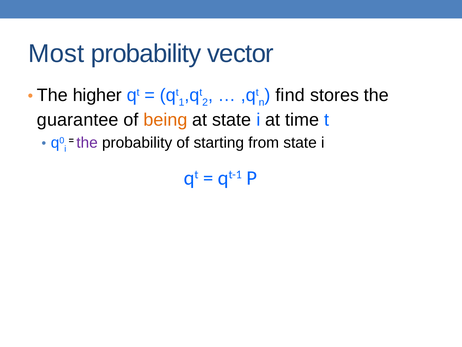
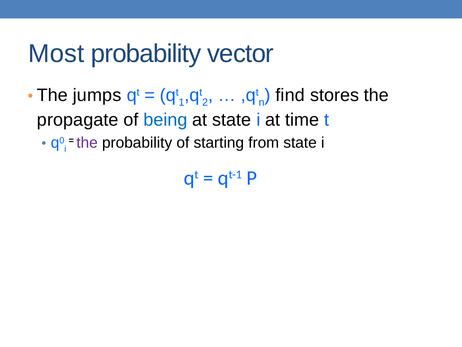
higher: higher -> jumps (97, 95)
guarantee: guarantee -> propagate (78, 120)
being colour: orange -> blue (165, 120)
